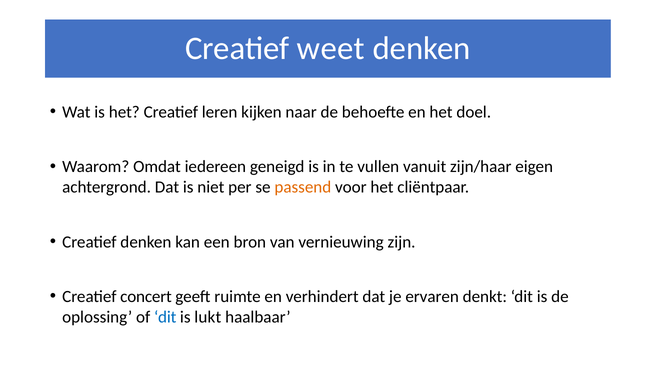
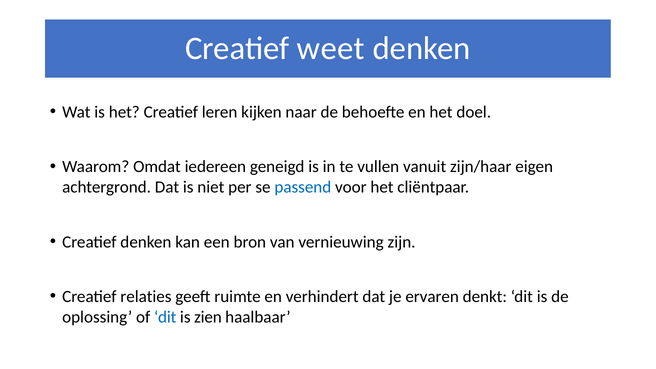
passend colour: orange -> blue (303, 187)
concert: concert -> relaties (146, 297)
lukt: lukt -> zien (208, 317)
